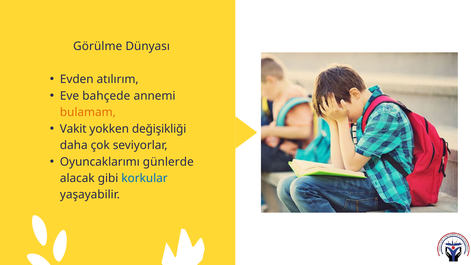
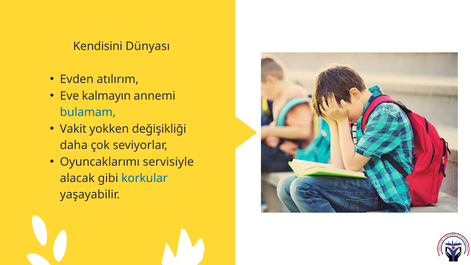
Görülme: Görülme -> Kendisini (98, 46)
bahçede: bahçede -> kalmayın (106, 96)
bulamam colour: orange -> blue (88, 112)
günlerde: günlerde -> servisiyle (168, 162)
